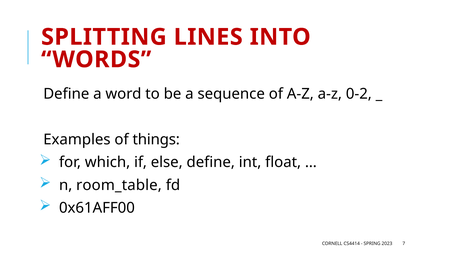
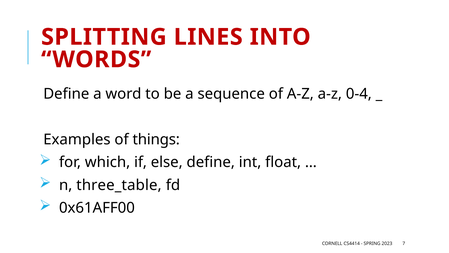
0-2: 0-2 -> 0-4 (359, 94)
room_table: room_table -> three_table (119, 185)
